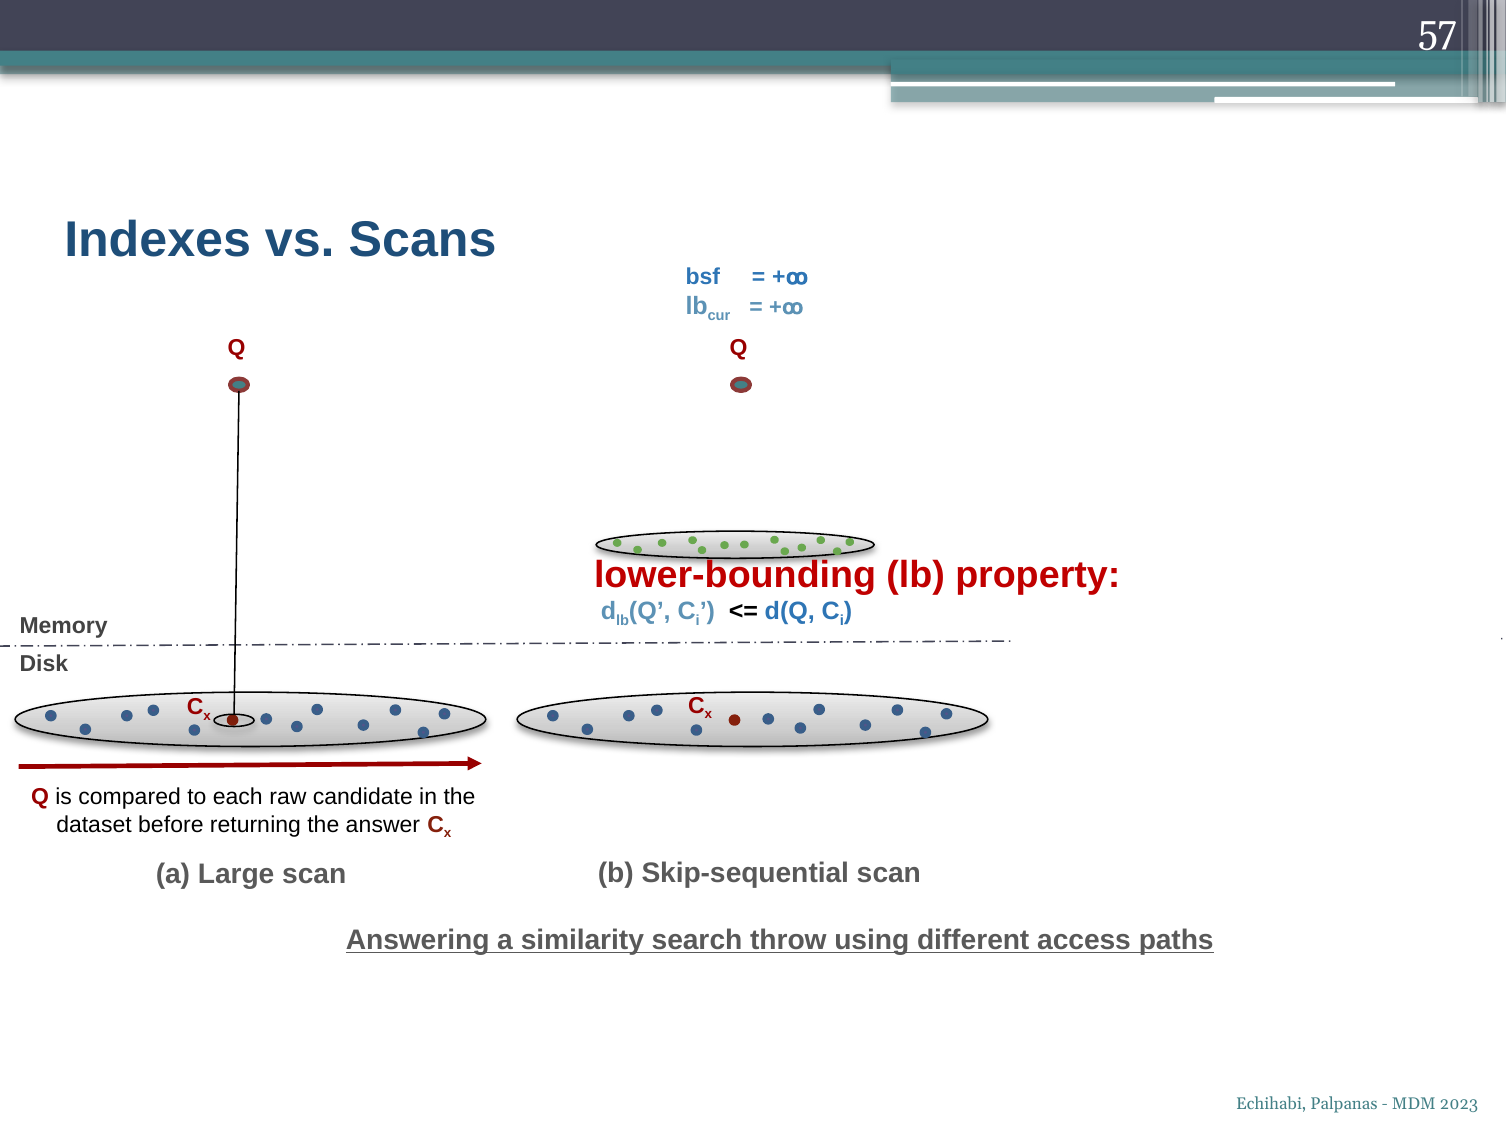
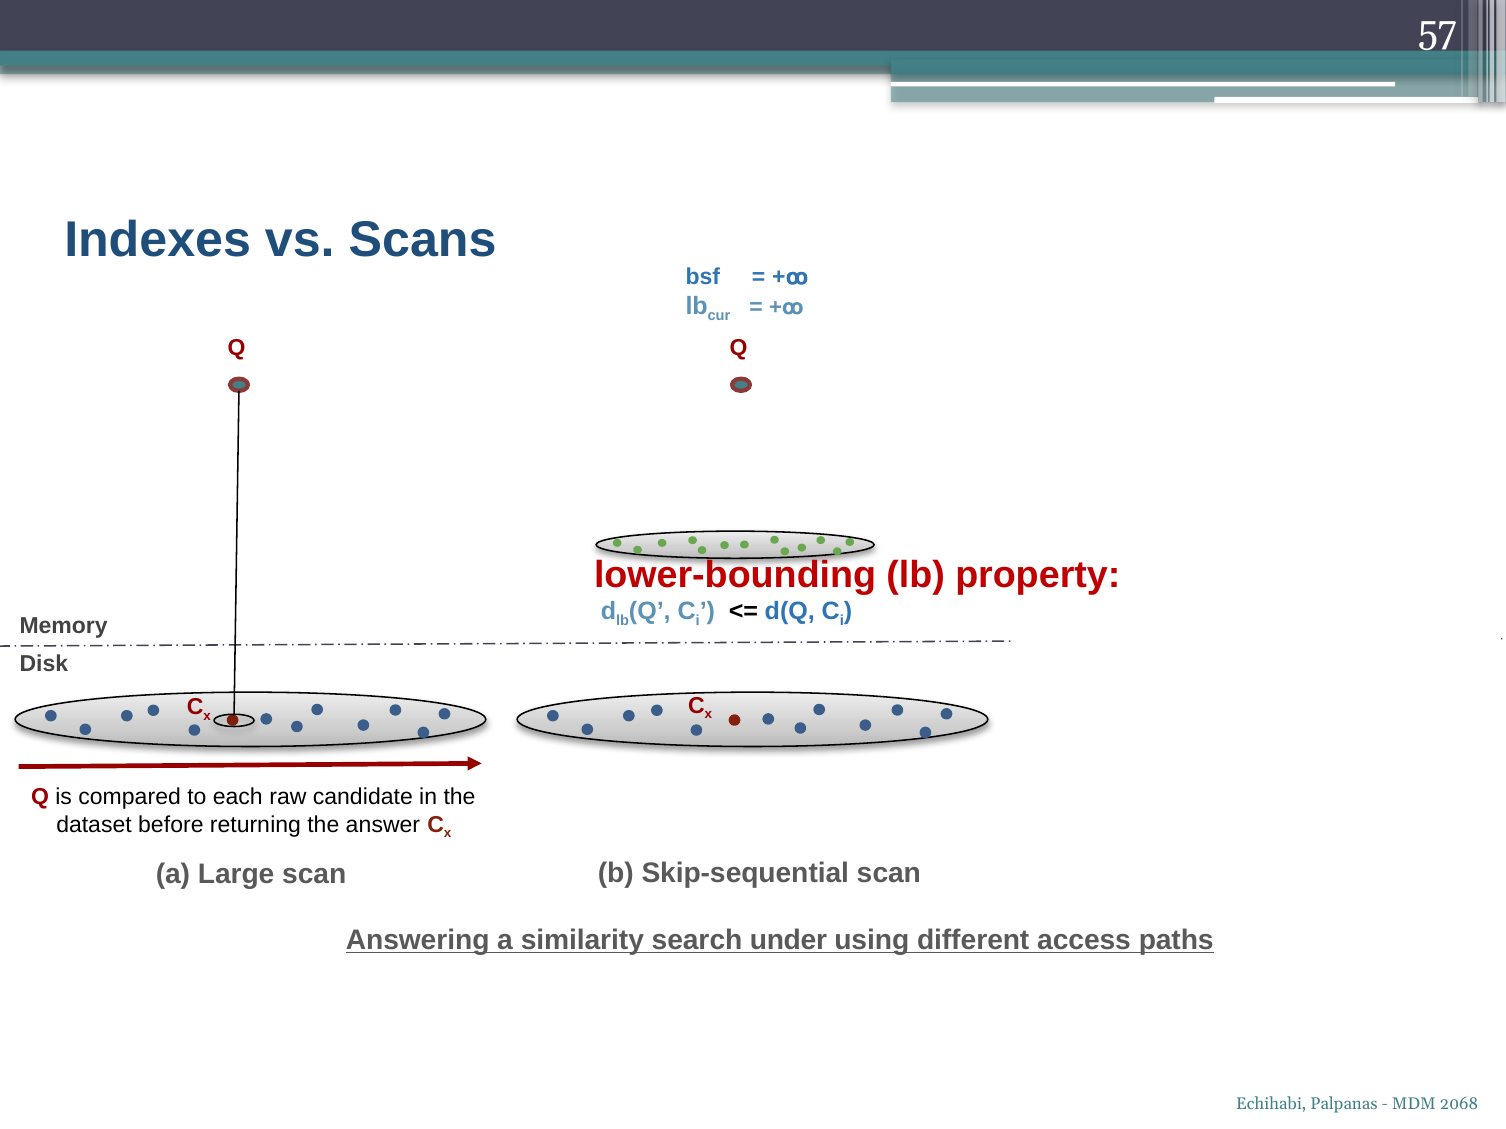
throw: throw -> under (788, 940)
2023: 2023 -> 2068 (1459, 1104)
